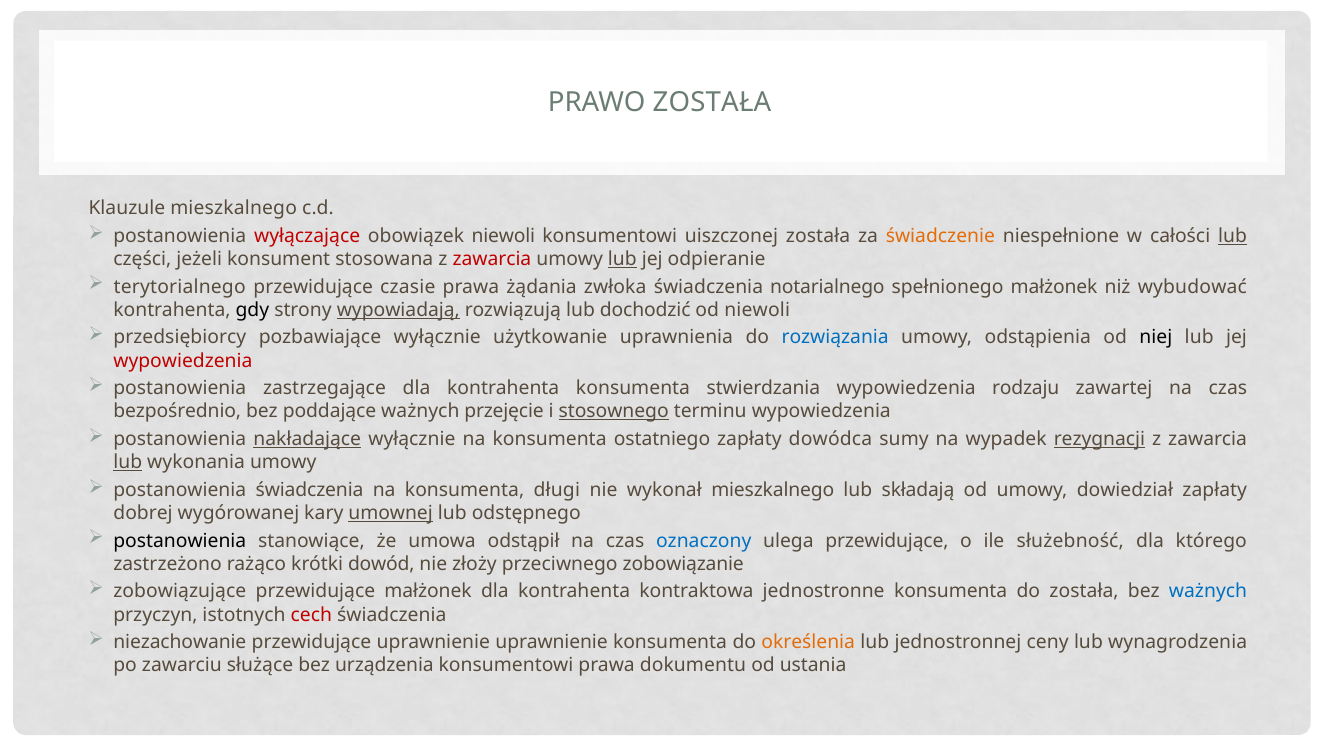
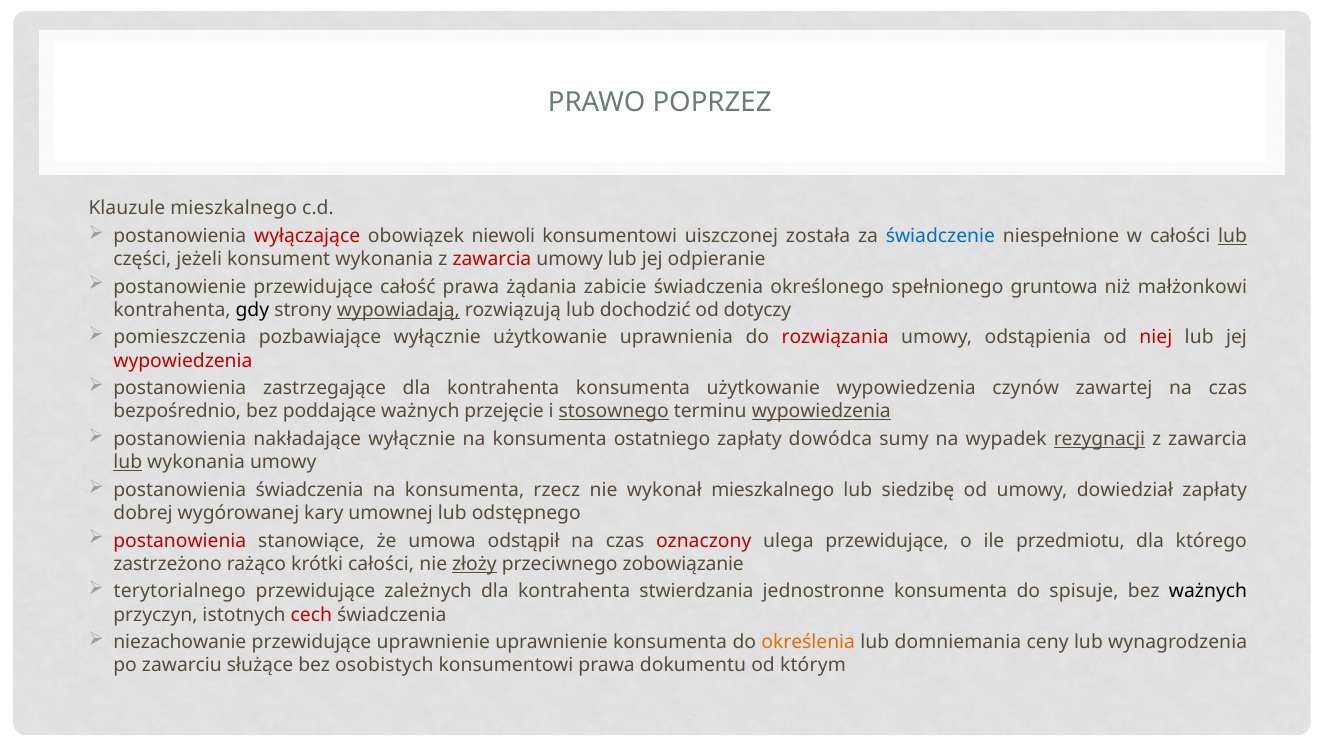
PRAWO ZOSTAŁA: ZOSTAŁA -> POPRZEZ (712, 103)
świadczenie colour: orange -> blue (940, 236)
konsument stosowana: stosowana -> wykonania (384, 259)
lub underline: present -> none (622, 259)
terytorialnego: terytorialnego -> postanowienie (180, 287)
czasie: czasie -> całość (408, 287)
zwłoka: zwłoka -> zabicie (615, 287)
notarialnego: notarialnego -> określonego (827, 287)
spełnionego małżonek: małżonek -> gruntowa (1054, 287)
wybudować: wybudować -> małżonkowi (1192, 287)
od niewoli: niewoli -> dotyczy (757, 310)
przedsiębiorcy: przedsiębiorcy -> pomieszczenia (180, 337)
rozwiązania colour: blue -> red (835, 337)
niej colour: black -> red (1156, 337)
konsumenta stwierdzania: stwierdzania -> użytkowanie (763, 388)
rodzaju: rodzaju -> czynów (1026, 388)
wypowiedzenia underline: none -> present (821, 411)
nakładające underline: present -> none (307, 439)
długi: długi -> rzecz (557, 490)
składają: składają -> siedzibę (918, 490)
umownej underline: present -> none (391, 513)
postanowienia colour: black -> red (180, 541)
oznaczony colour: blue -> red (704, 541)
służebność: służebność -> przedmiotu (1070, 541)
krótki dowód: dowód -> całości (381, 564)
złoży underline: none -> present (474, 564)
zobowiązujące: zobowiązujące -> terytorialnego (180, 591)
przewidujące małżonek: małżonek -> zależnych (428, 591)
kontraktowa: kontraktowa -> stwierdzania (696, 591)
do została: została -> spisuje (1084, 591)
ważnych colour: blue -> black (1208, 591)
jednostronnej: jednostronnej -> domniemania (958, 642)
urządzenia: urządzenia -> osobistych (384, 665)
ustania: ustania -> którym (813, 665)
